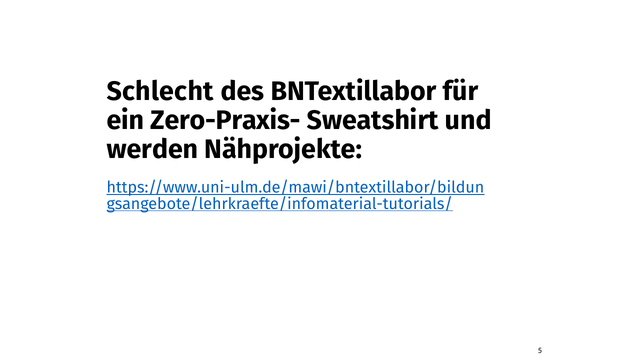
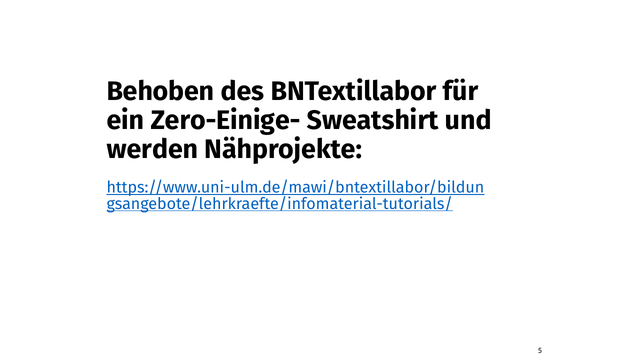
Schlecht: Schlecht -> Behoben (160, 91)
Zero-Praxis-: Zero-Praxis- -> Zero-Einige- (226, 120)
